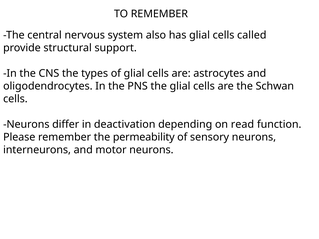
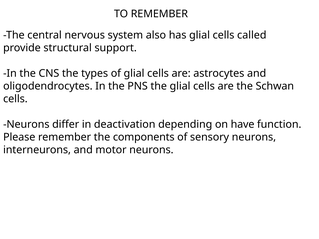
read: read -> have (243, 125)
permeability: permeability -> components (144, 137)
